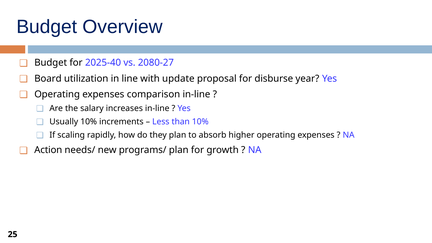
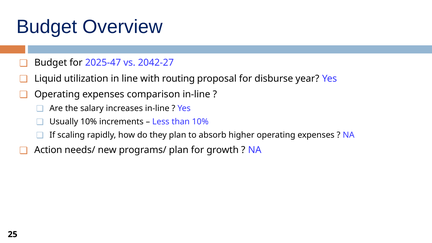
2025-40: 2025-40 -> 2025-47 (103, 63)
2080-27: 2080-27 -> 2042-27 (156, 63)
Board: Board -> Liquid (48, 79)
update: update -> routing (178, 79)
